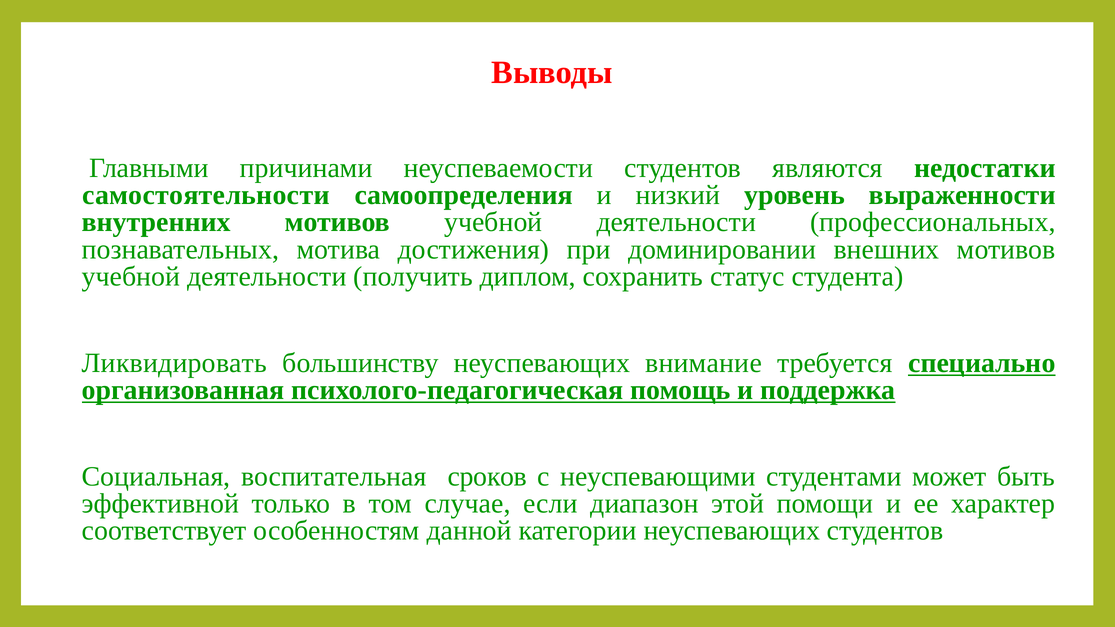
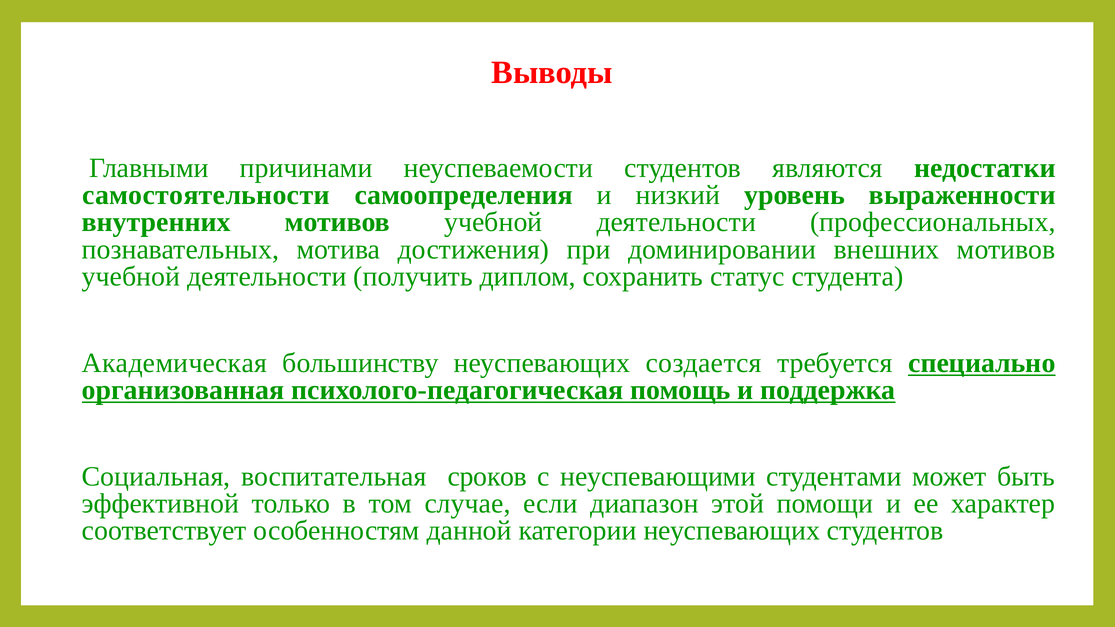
Ликвидировать: Ликвидировать -> Академическая (174, 363)
внимание: внимание -> создается (704, 363)
